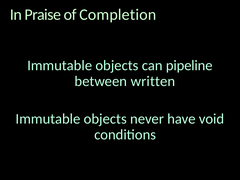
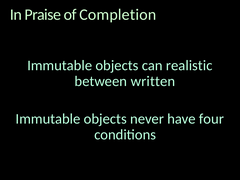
pipeline: pipeline -> realistic (189, 65)
void: void -> four (211, 119)
